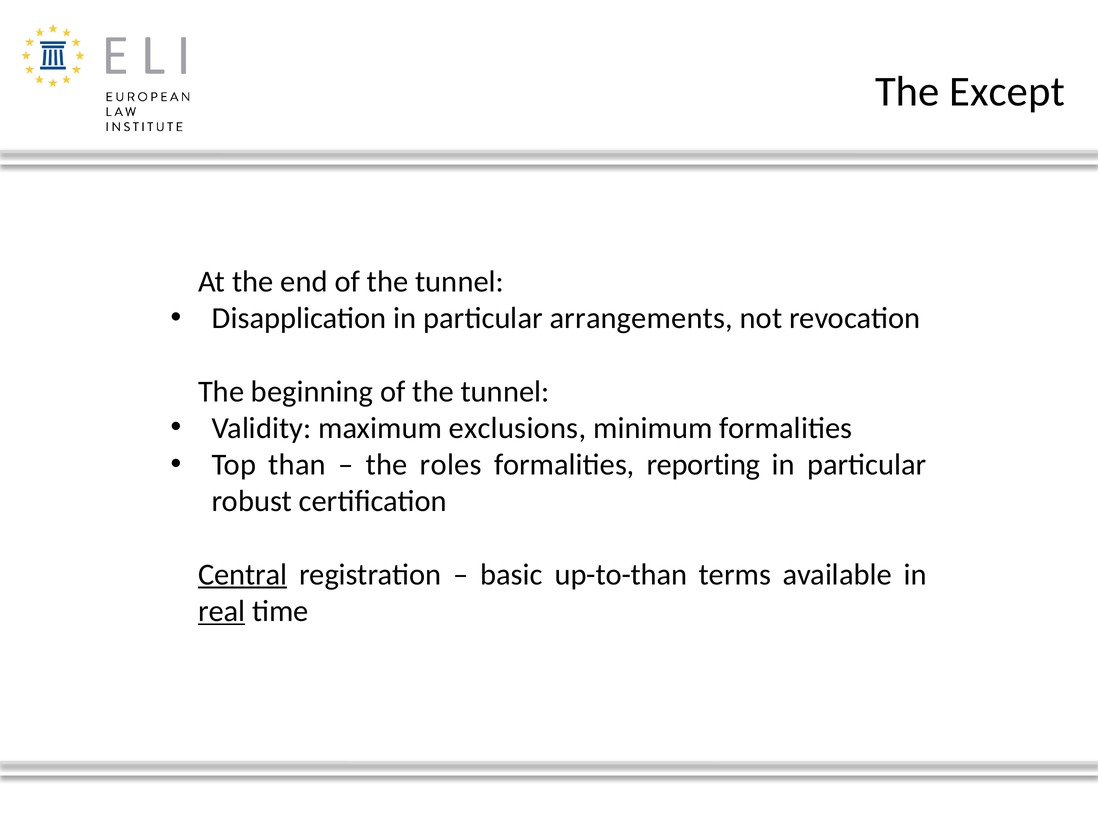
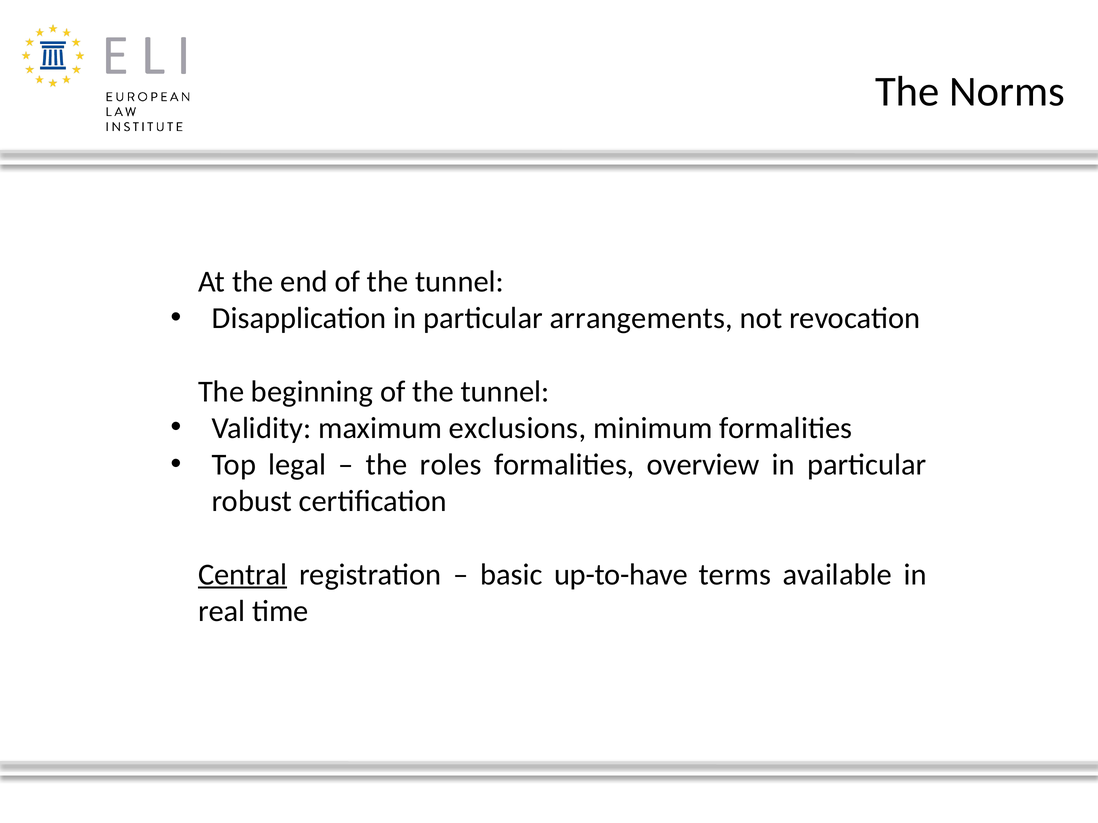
Except: Except -> Norms (1007, 92)
than: than -> legal (297, 465)
reporting: reporting -> overview (703, 465)
up-to-than: up-to-than -> up-to-have (621, 575)
real underline: present -> none (222, 611)
